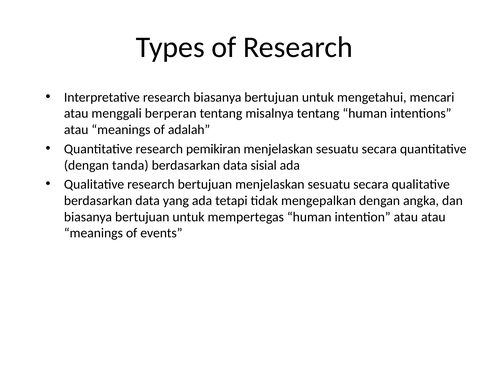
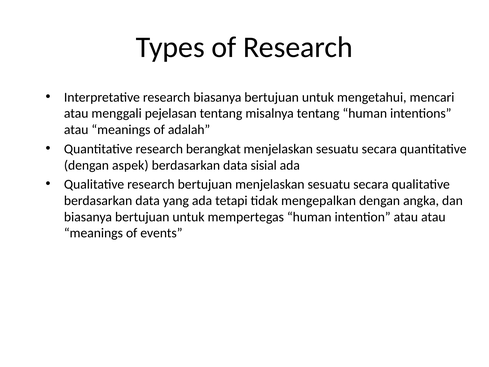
berperan: berperan -> pejelasan (171, 113)
pemikiran: pemikiran -> berangkat (213, 149)
tanda: tanda -> aspek (130, 165)
